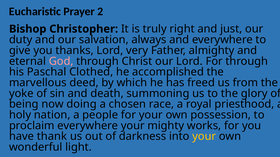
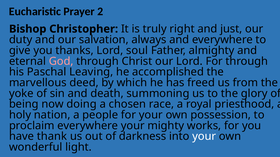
very: very -> soul (137, 51)
Clothed: Clothed -> Leaving (91, 72)
your colour: yellow -> white (204, 137)
